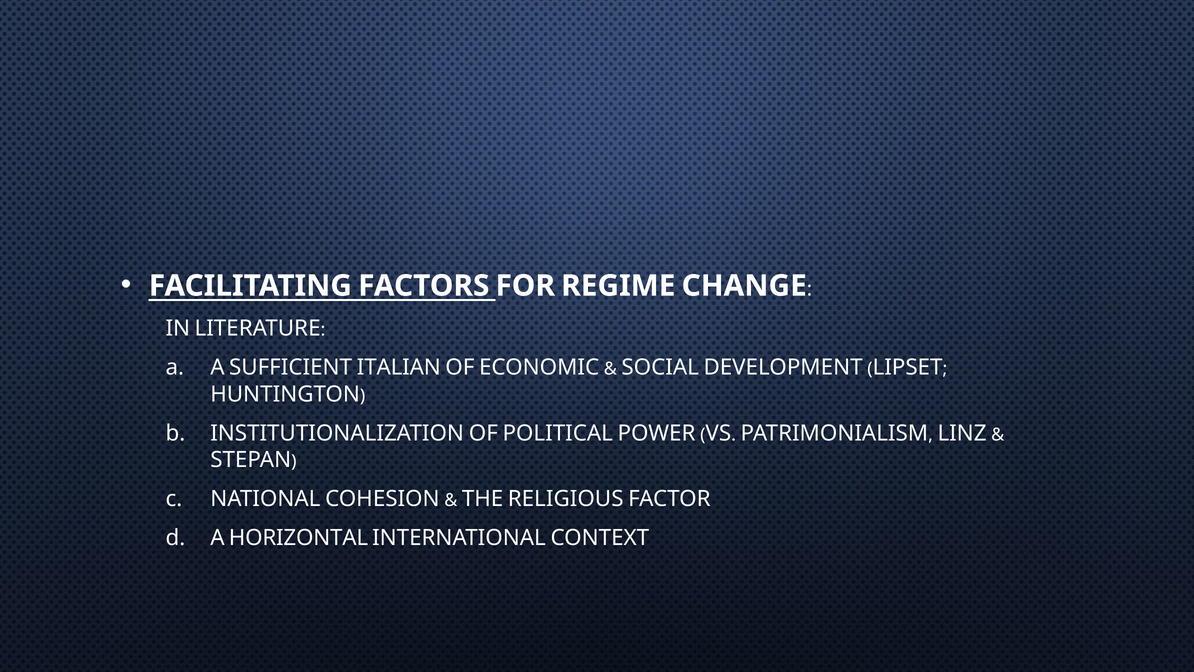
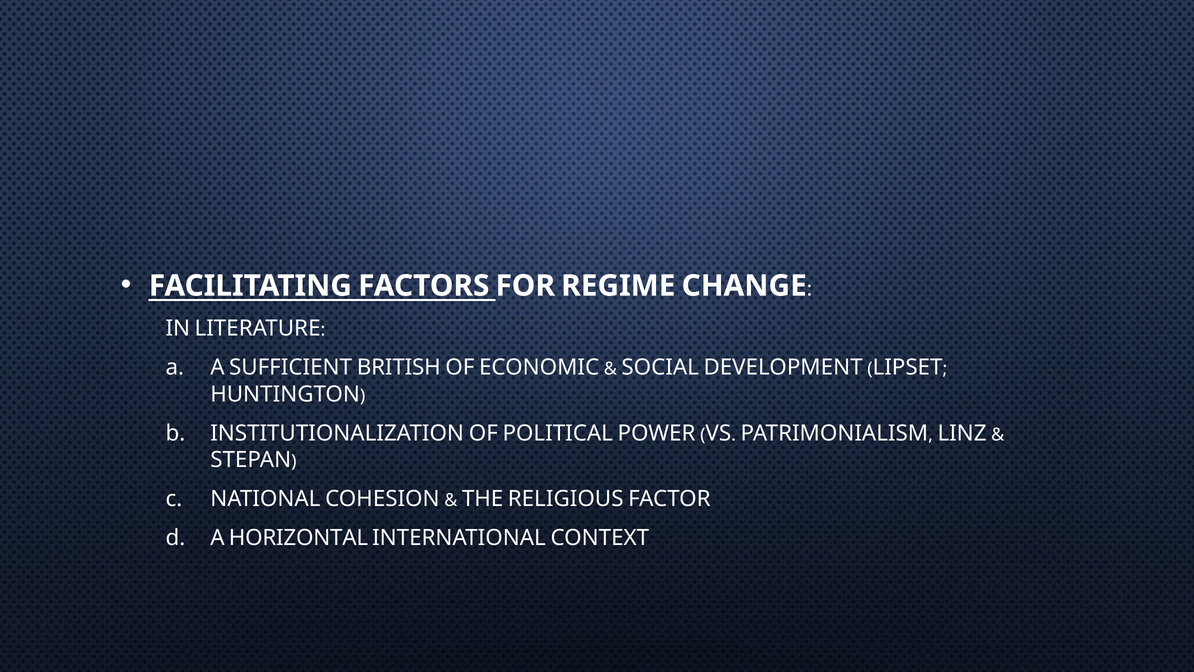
ITALIAN: ITALIAN -> BRITISH (399, 367)
